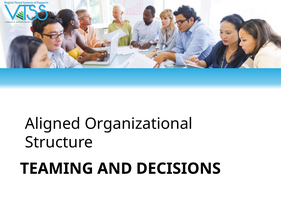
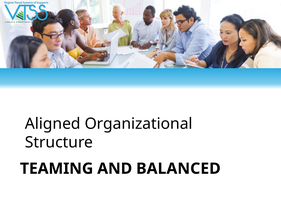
DECISIONS: DECISIONS -> BALANCED (178, 168)
